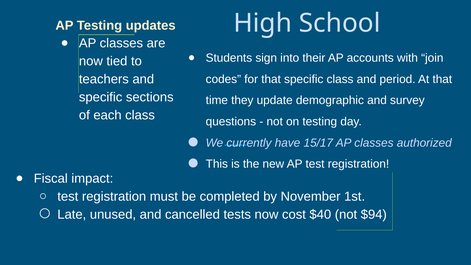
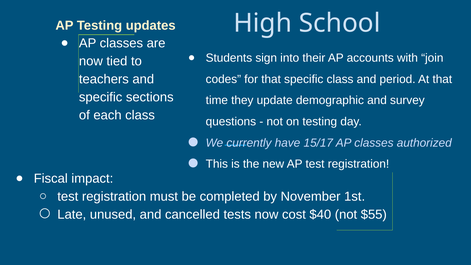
$94: $94 -> $55 (374, 214)
